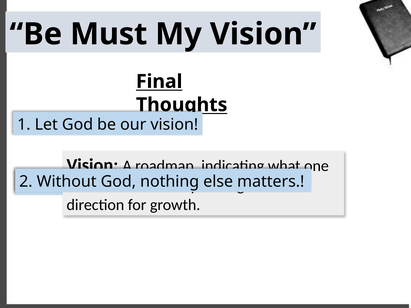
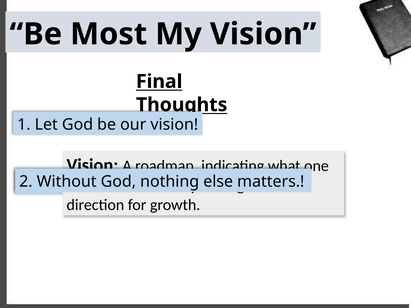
Must: Must -> Most (109, 34)
